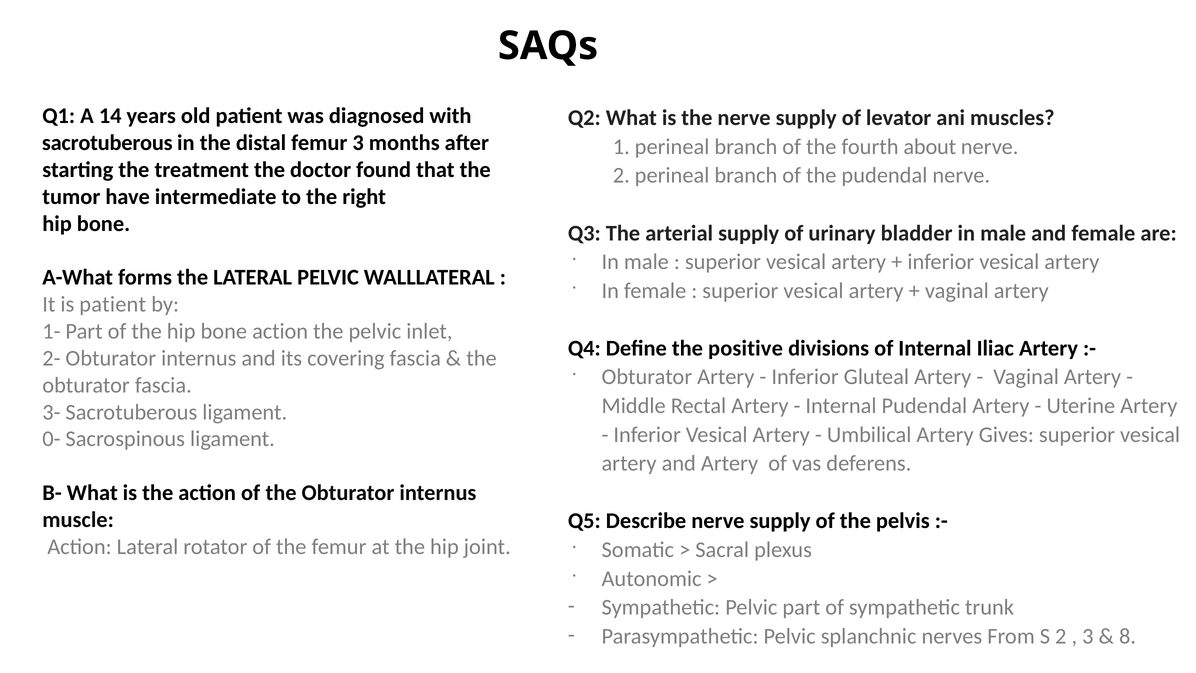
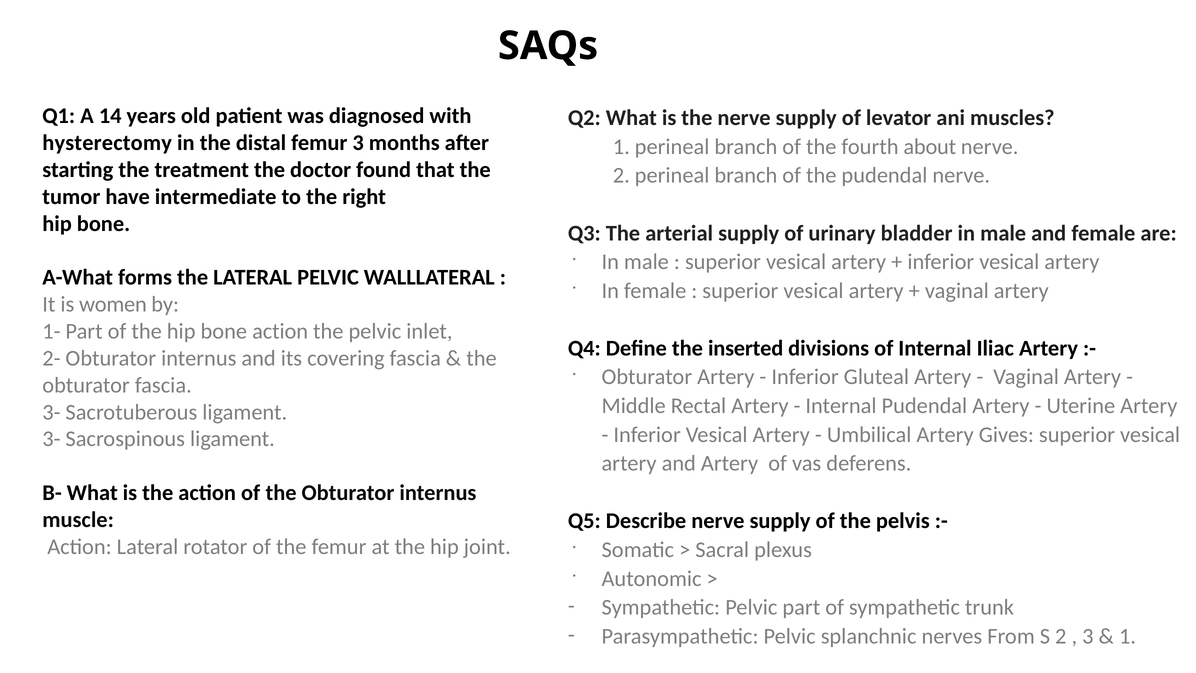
sacrotuberous: sacrotuberous -> hysterectomy (107, 143)
is patient: patient -> women (113, 304)
positive: positive -> inserted (746, 348)
0-: 0- -> 3- (51, 439)
8: 8 -> 1 (1128, 636)
